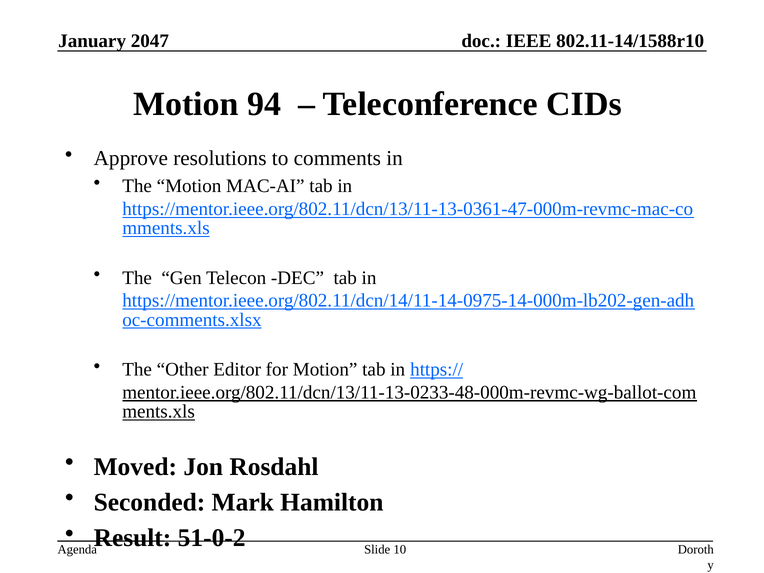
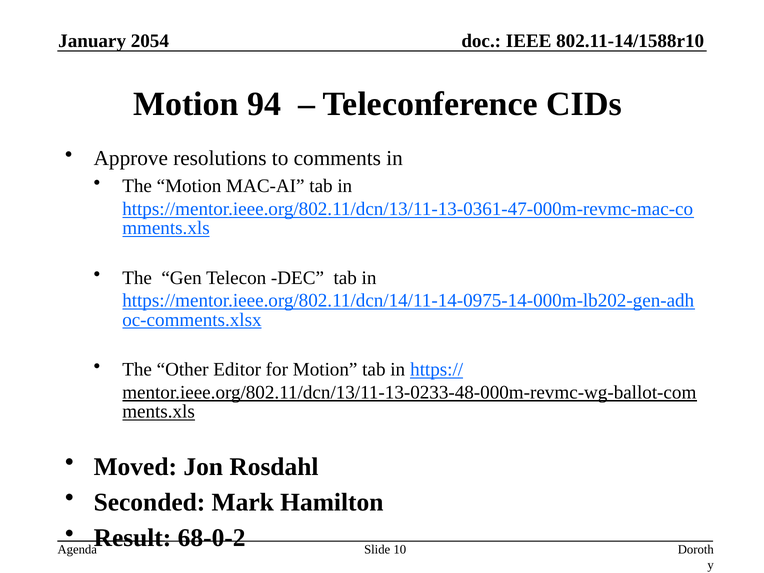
2047: 2047 -> 2054 (150, 41)
51-0-2: 51-0-2 -> 68-0-2 (212, 538)
